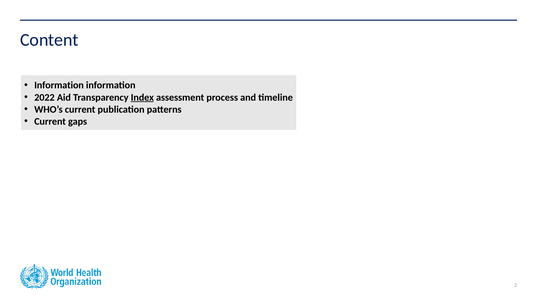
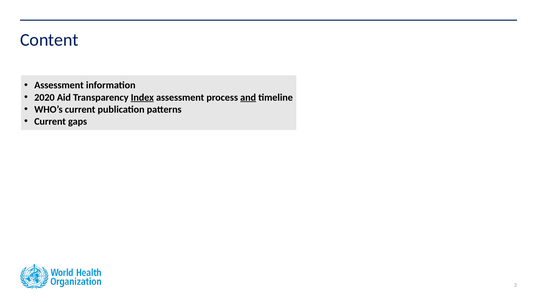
Information: Information -> Assessment (59, 85)
2022: 2022 -> 2020 (44, 97)
and underline: none -> present (248, 97)
